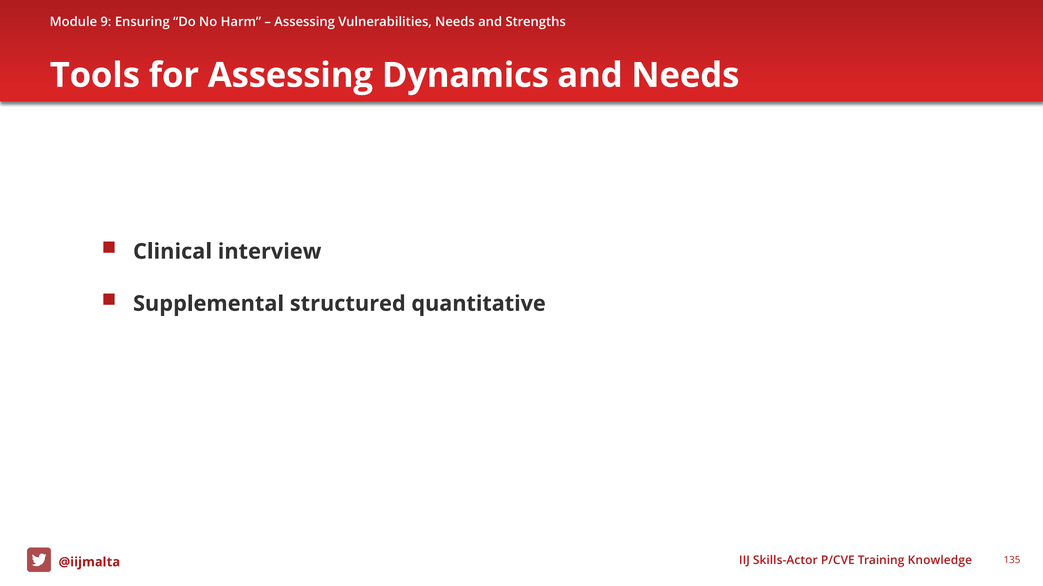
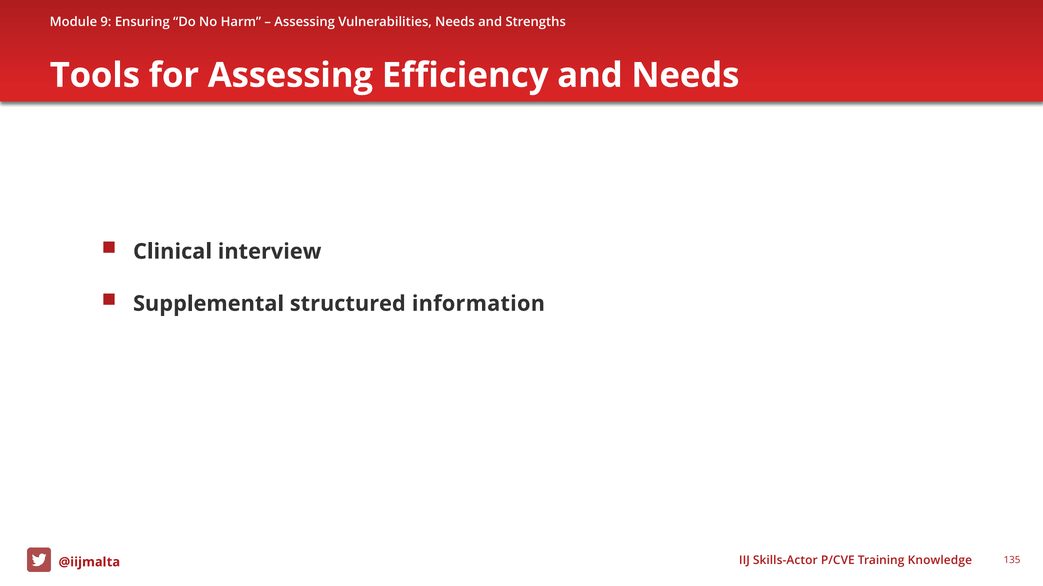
Dynamics: Dynamics -> Efficiency (465, 75)
quantitative: quantitative -> information (478, 304)
